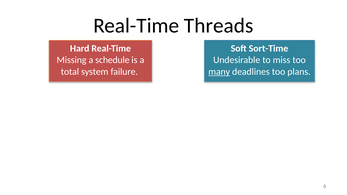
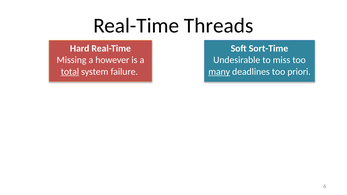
schedule: schedule -> however (112, 60)
total underline: none -> present (70, 72)
plans: plans -> priori (299, 72)
